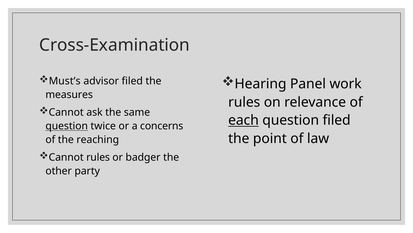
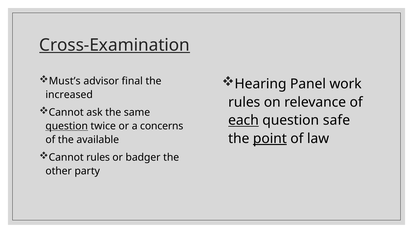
Cross-Examination underline: none -> present (115, 45)
advisor filed: filed -> final (132, 81)
measures: measures -> increased (69, 95)
question filed: filed -> safe (337, 120)
point underline: none -> present (270, 138)
reaching: reaching -> available (98, 139)
